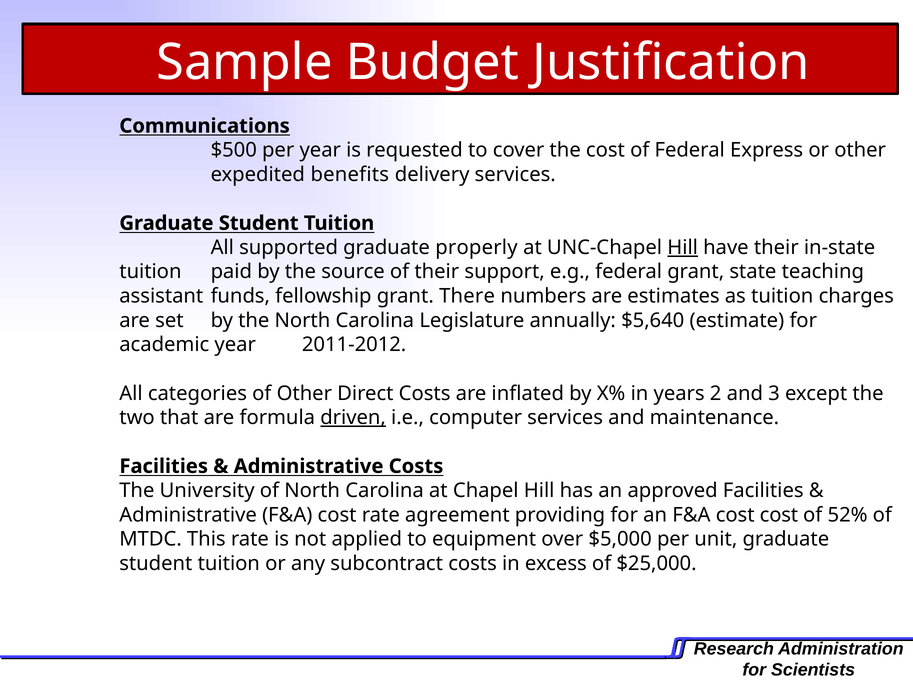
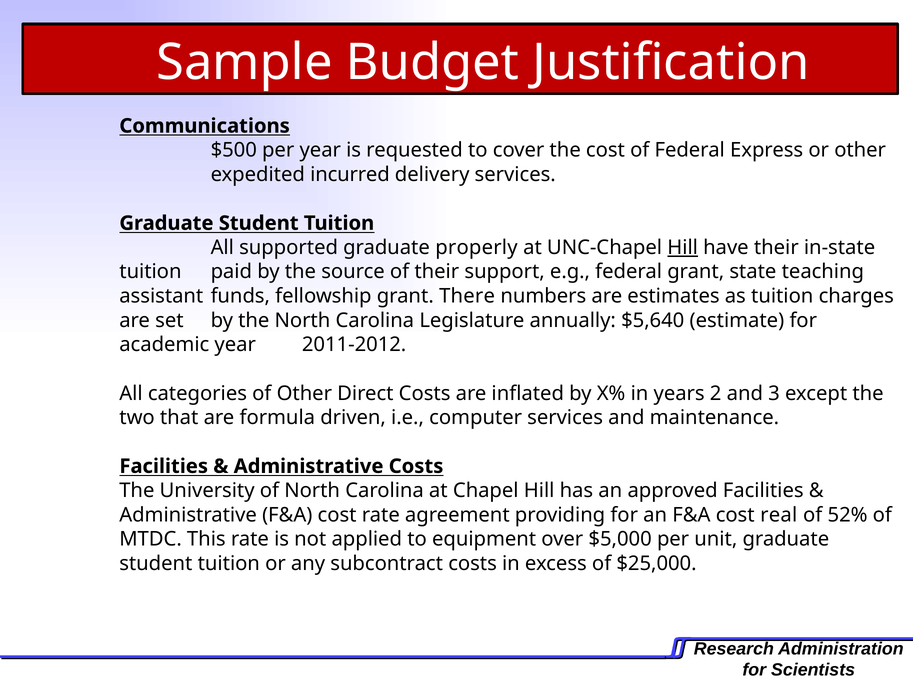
benefits: benefits -> incurred (350, 175)
driven underline: present -> none (353, 418)
cost cost: cost -> real (779, 515)
